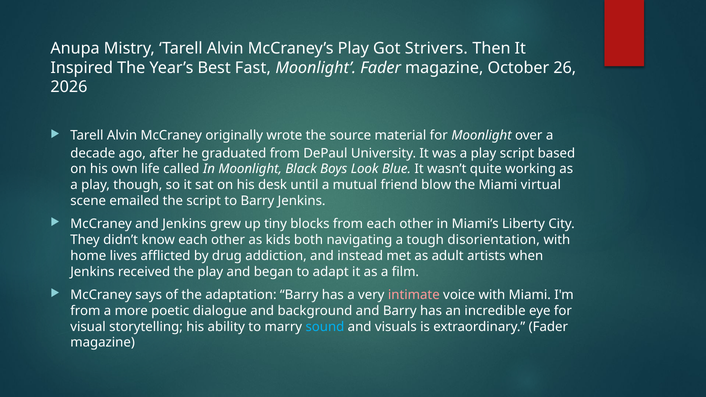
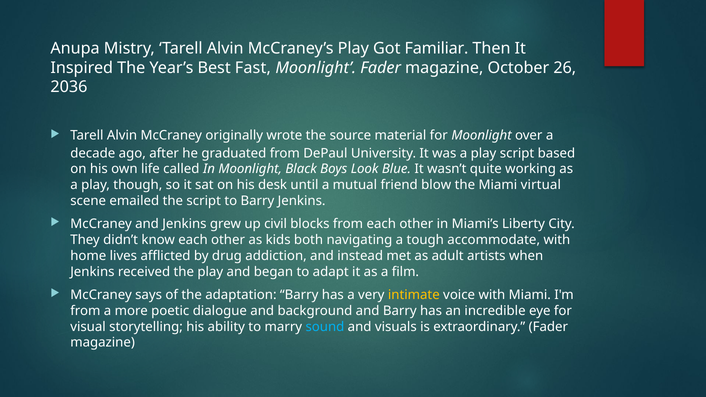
Strivers: Strivers -> Familiar (436, 48)
2026: 2026 -> 2036 (69, 87)
tiny: tiny -> civil (276, 224)
disorientation: disorientation -> accommodate (494, 240)
intimate colour: pink -> yellow (414, 295)
